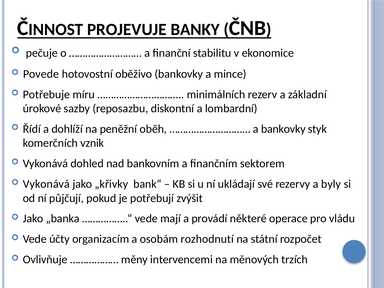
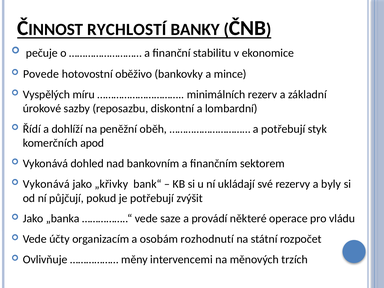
PROJEVUJE: PROJEVUJE -> RYCHLOSTÍ (127, 29)
Potřebuje: Potřebuje -> Vyspělých (46, 94)
a bankovky: bankovky -> potřebují (283, 129)
vznik: vznik -> apod (92, 143)
mají: mají -> saze (171, 219)
